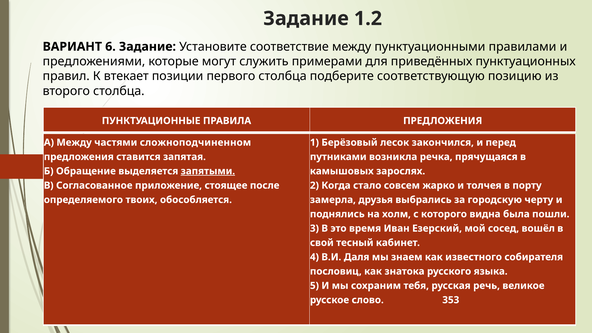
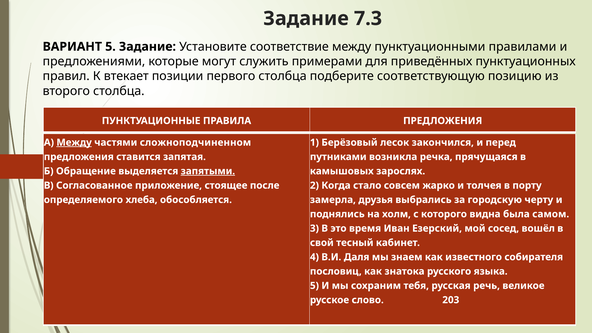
1.2: 1.2 -> 7.3 (368, 19)
ВАРИАНТ 6: 6 -> 5 (110, 47)
Между underline: none -> present (74, 142)
твоих: твоих -> хлеба (142, 200)
пошли: пошли -> самом (551, 214)
353: 353 -> 203 (451, 300)
